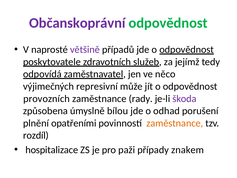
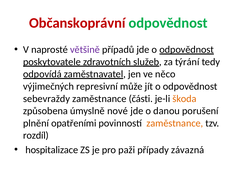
Občanskoprávní colour: purple -> red (77, 23)
jejímž: jejímž -> týrání (187, 62)
provozních: provozních -> sebevraždy (47, 99)
rady: rady -> části (141, 99)
škoda colour: purple -> orange (184, 99)
bílou: bílou -> nové (118, 111)
odhad: odhad -> danou (167, 111)
znakem: znakem -> závazná (188, 150)
